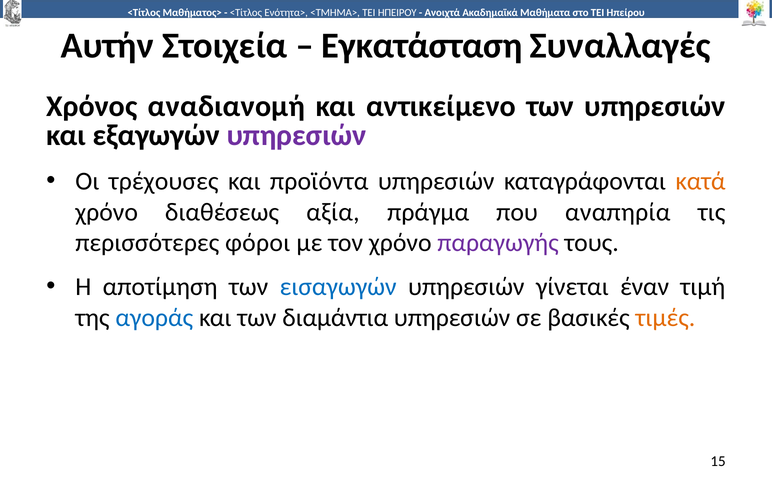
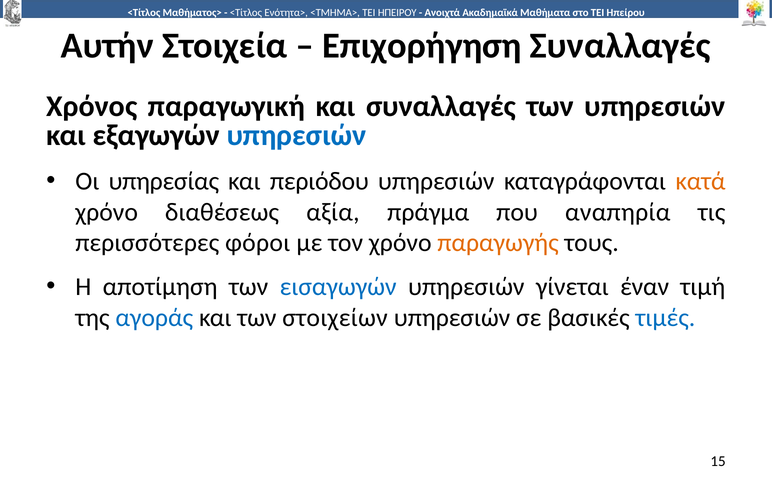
Εγκατάσταση: Εγκατάσταση -> Επιχορήγηση (422, 46)
αναδιανομή: αναδιανομή -> παραγωγική (227, 106)
και αντικείμενο: αντικείμενο -> συναλλαγές (441, 106)
υπηρεσιών colour: purple -> blue (296, 135)
τρέχουσες: τρέχουσες -> υπηρεσίας (164, 181)
προϊόντα: προϊόντα -> περιόδου (319, 181)
παραγωγής colour: purple -> orange (498, 243)
διαμάντια: διαμάντια -> στοιχείων (335, 317)
τιμές colour: orange -> blue (665, 317)
